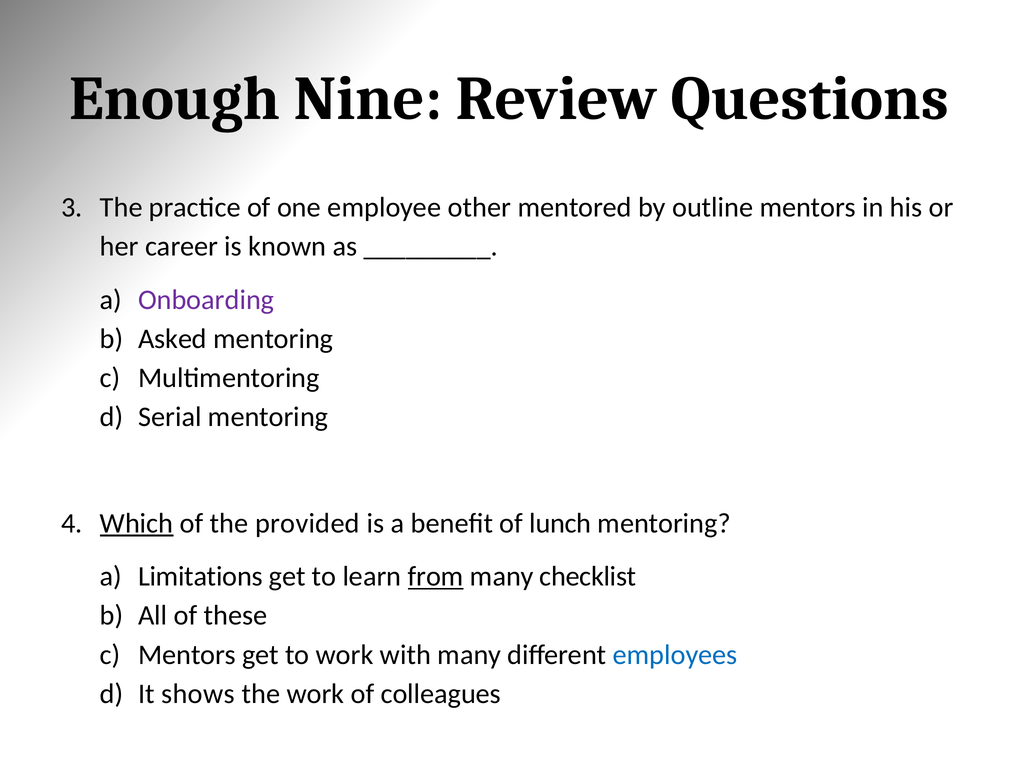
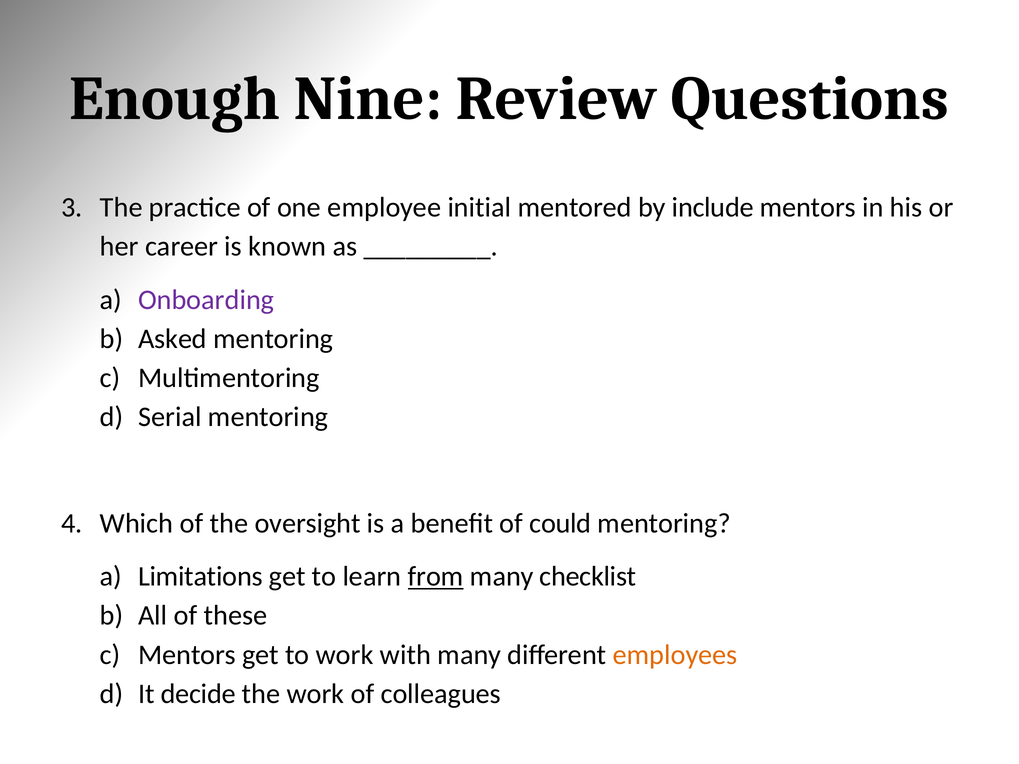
other: other -> initial (479, 207)
outline: outline -> include (713, 207)
Which underline: present -> none (137, 524)
provided: provided -> oversight (308, 524)
lunch: lunch -> could (560, 524)
employees colour: blue -> orange (675, 655)
shows: shows -> decide (198, 694)
